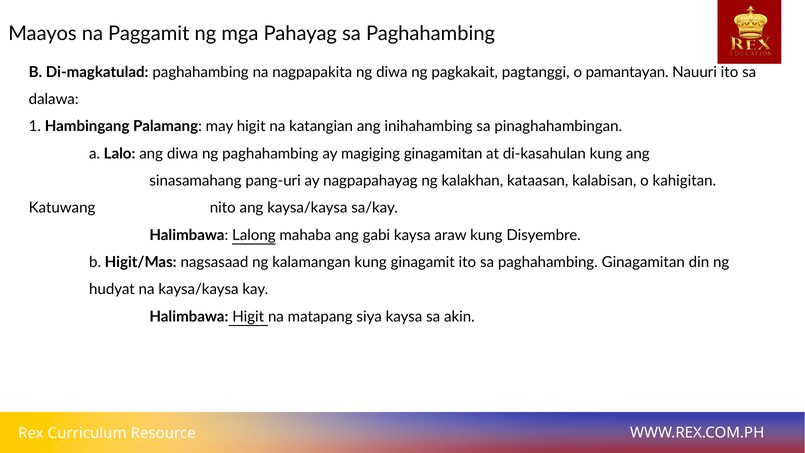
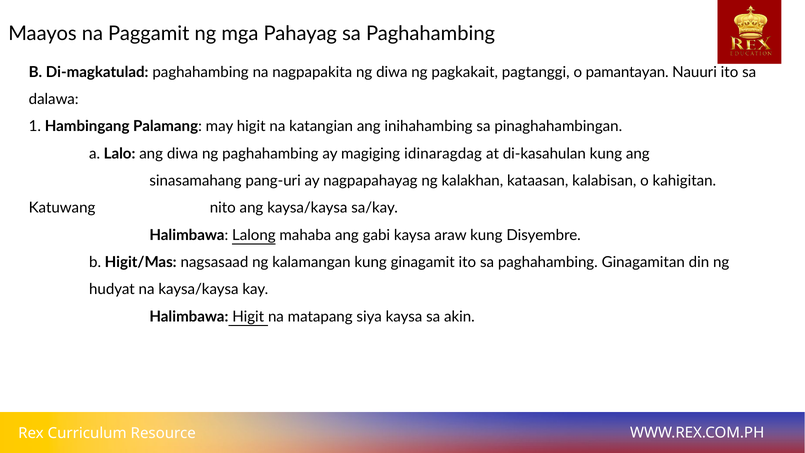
magiging ginagamitan: ginagamitan -> idinaragdag (443, 154)
